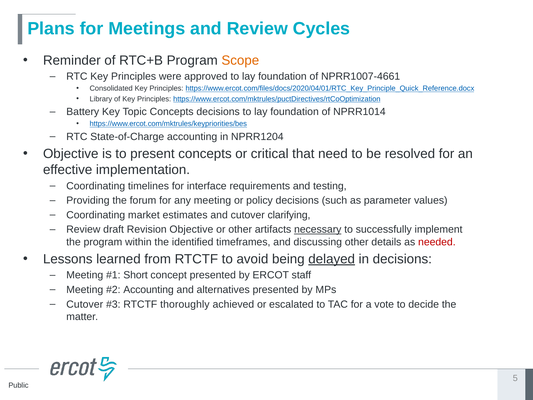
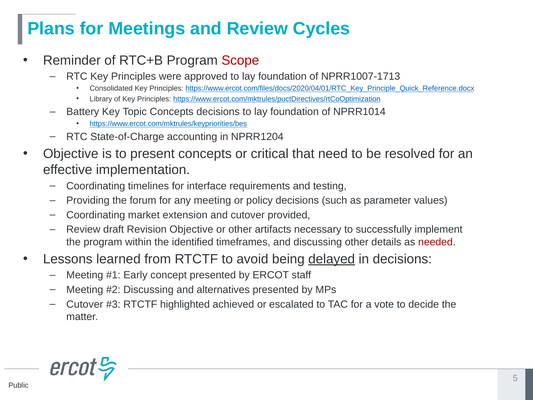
Scope colour: orange -> red (240, 60)
NPRR1007-4661: NPRR1007-4661 -> NPRR1007-1713 (361, 76)
estimates: estimates -> extension (185, 215)
clarifying: clarifying -> provided (289, 215)
necessary underline: present -> none (318, 229)
Short: Short -> Early (135, 275)
Accounting: Accounting -> Discussing (148, 290)
thoroughly: thoroughly -> highlighted (185, 304)
